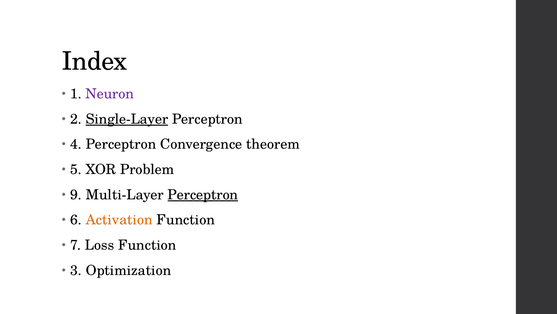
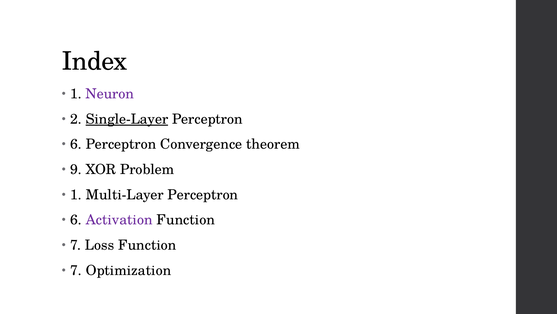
4: 4 -> 6 (76, 144)
5: 5 -> 9 (76, 169)
9: 9 -> 1 (76, 194)
Perceptron underline: present -> none (203, 194)
Activation colour: orange -> purple (119, 220)
3: 3 -> 7 (76, 270)
